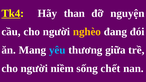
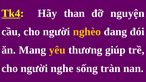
yêu colour: light blue -> yellow (57, 50)
giữa: giữa -> giúp (115, 50)
niềm: niềm -> nghe (62, 69)
chết: chết -> tràn (110, 69)
